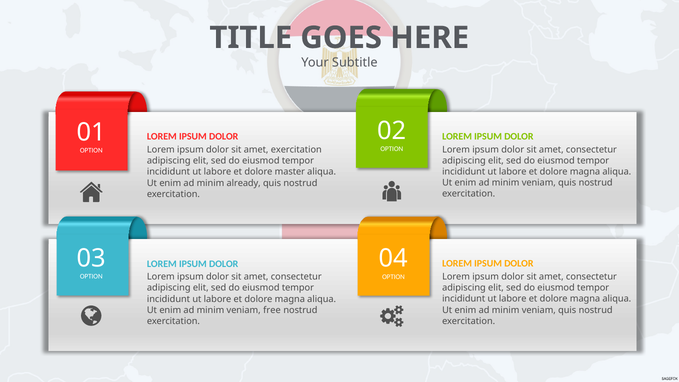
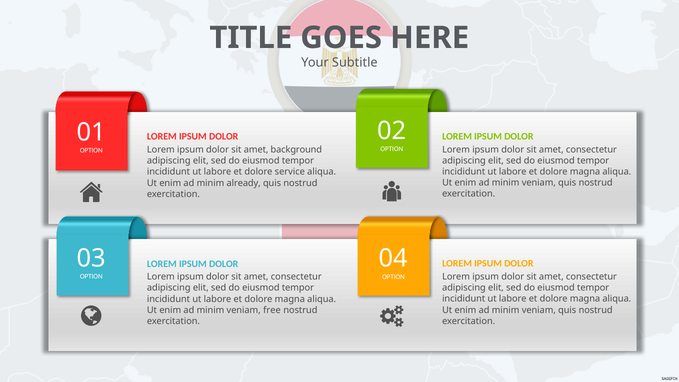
amet exercitation: exercitation -> background (296, 150)
master: master -> service (290, 172)
